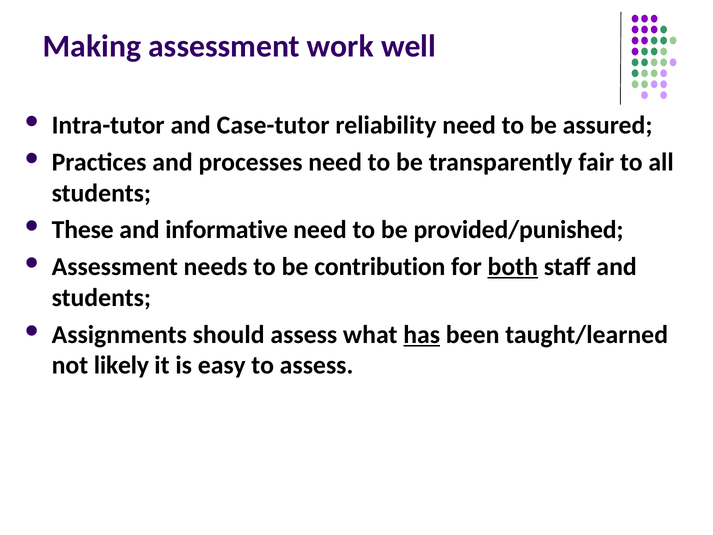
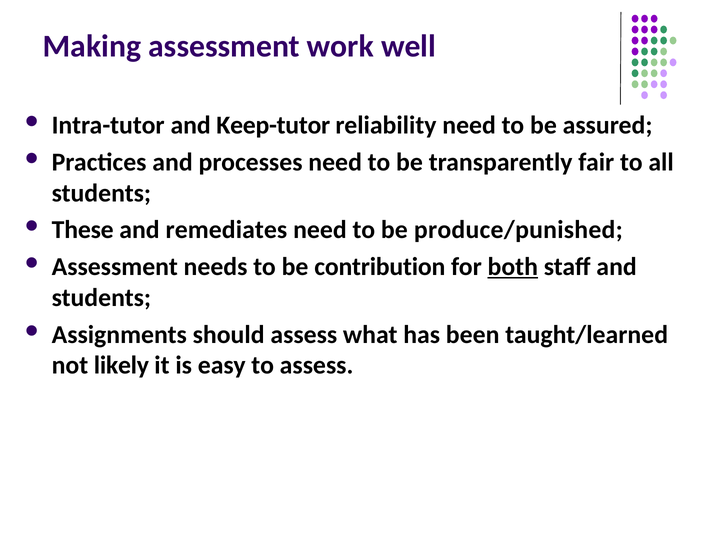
Case-tutor: Case-tutor -> Keep-tutor (273, 125)
informative: informative -> remediates (226, 230)
provided/punished: provided/punished -> produce/punished (518, 230)
has underline: present -> none (422, 334)
